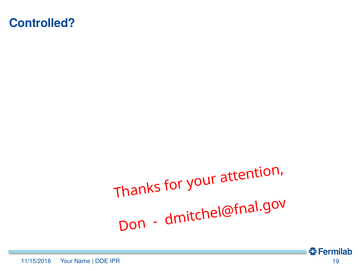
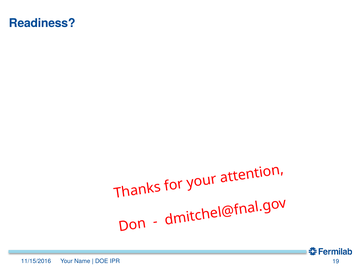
Controlled: Controlled -> Readiness (42, 23)
